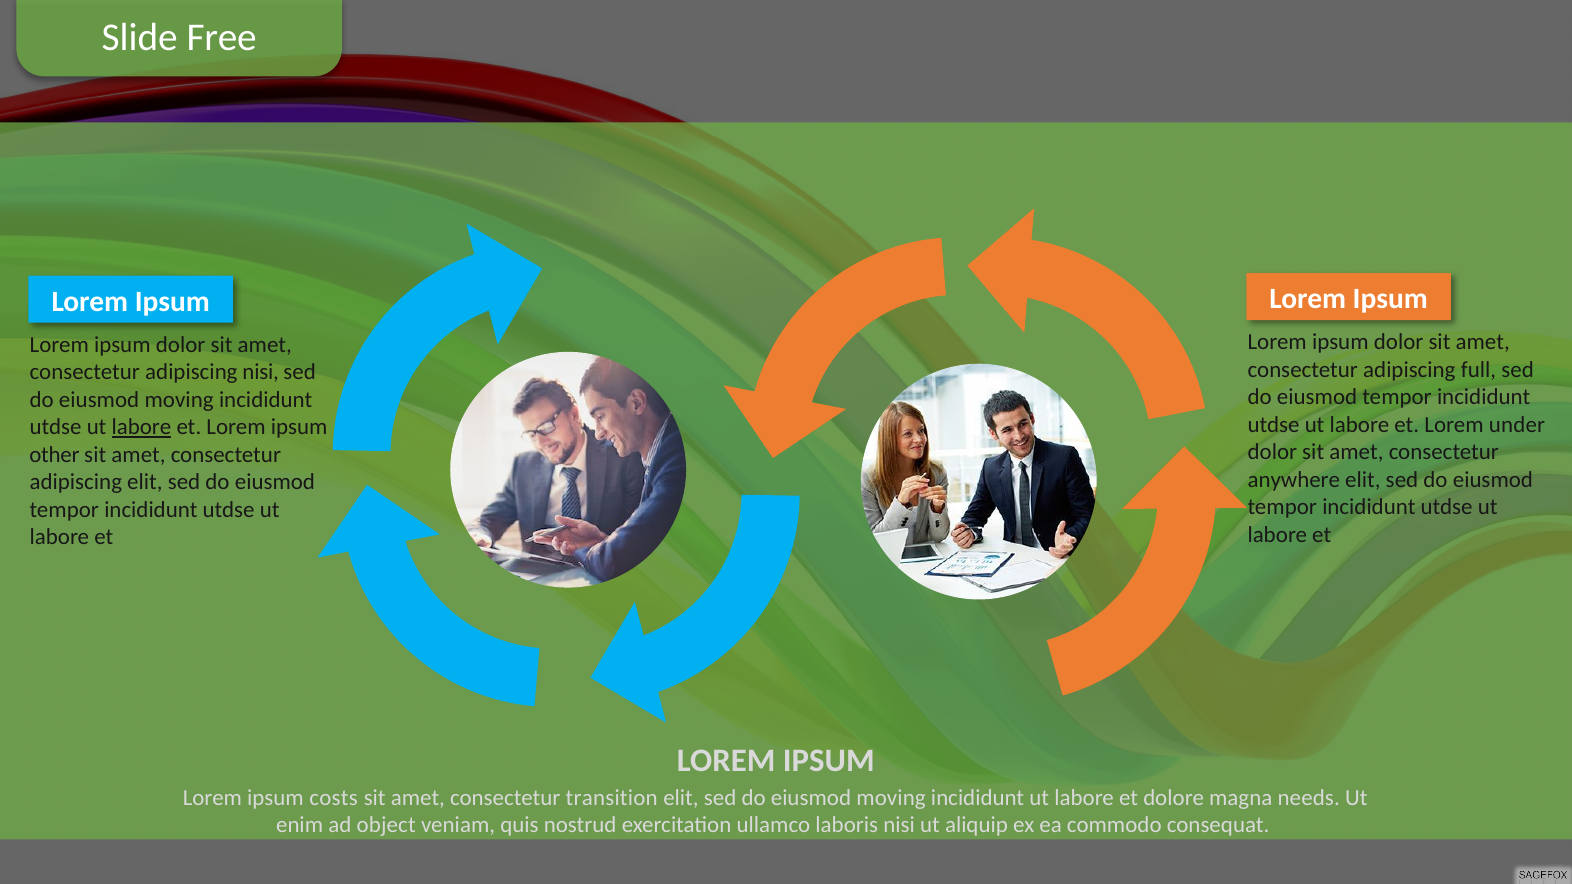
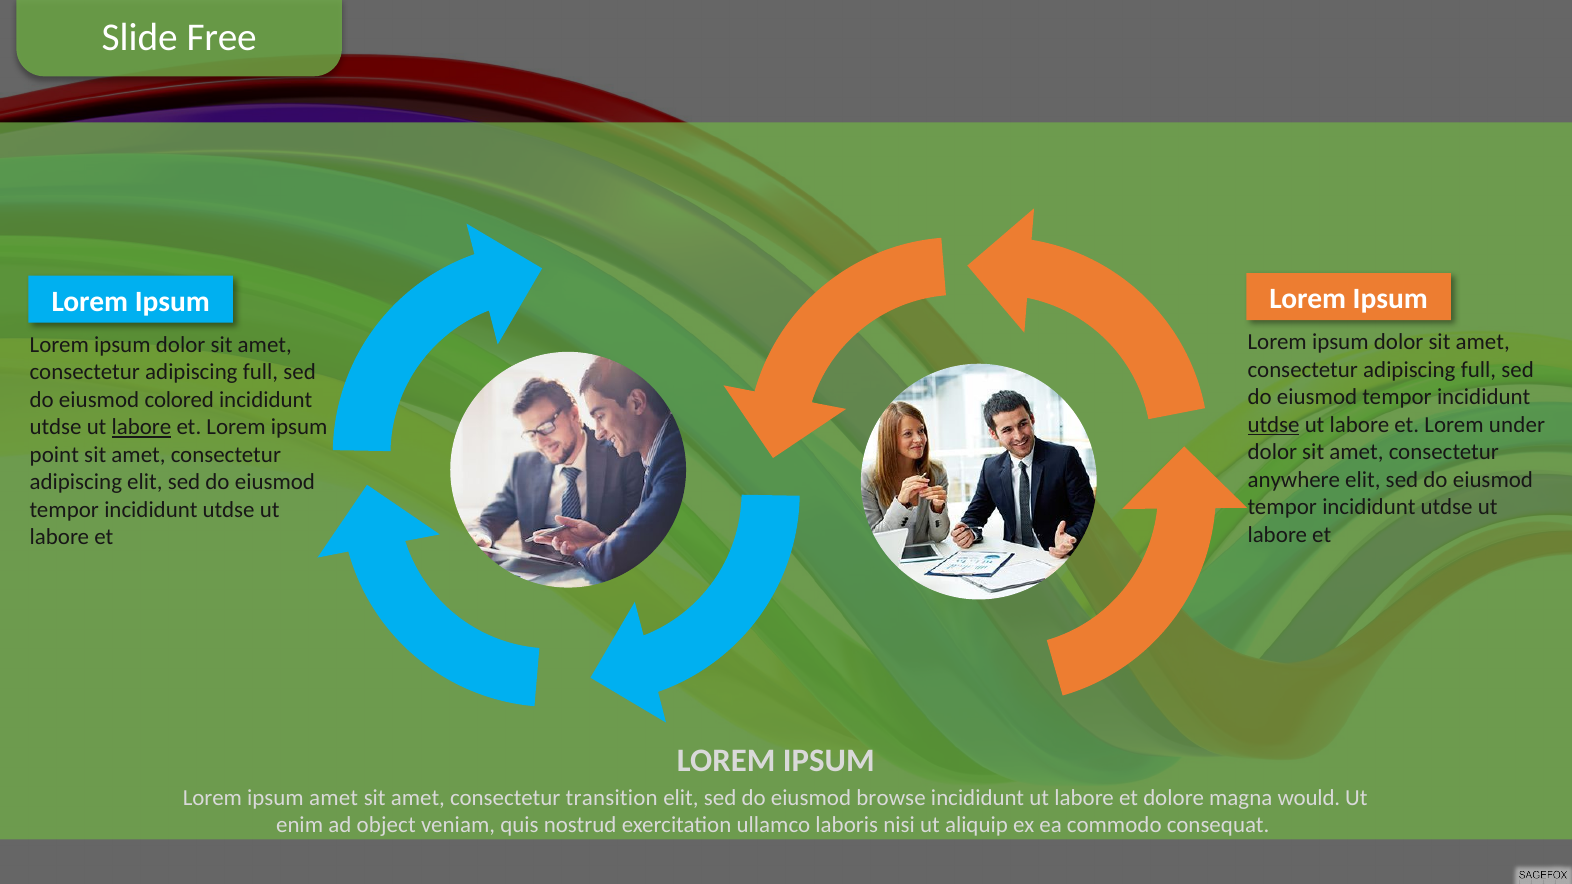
nisi: nisi -> full (260, 372)
moving: moving -> colored (179, 400)
utdse underline: none -> present (1274, 425)
other: other -> point (54, 455)
ipsum costs: costs -> amet (334, 798)
moving: moving -> browse (891, 798)
needs: needs -> would (1309, 798)
